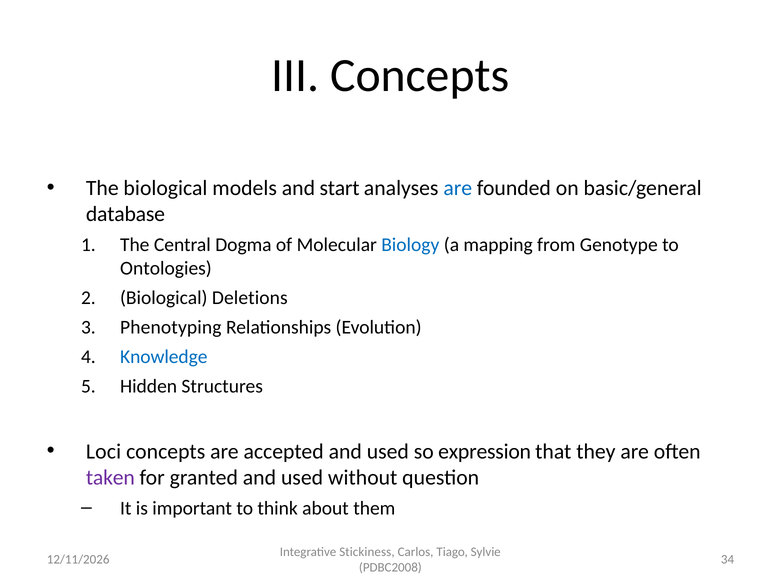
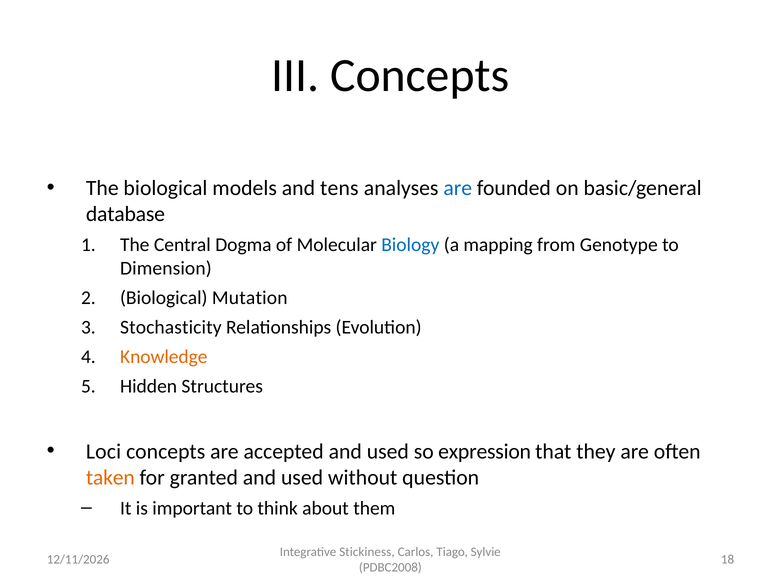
start: start -> tens (339, 188)
Ontologies: Ontologies -> Dimension (166, 268)
Deletions: Deletions -> Mutation (250, 298)
Phenotyping: Phenotyping -> Stochasticity (171, 327)
Knowledge colour: blue -> orange (164, 357)
taken colour: purple -> orange (110, 477)
34: 34 -> 18 (728, 559)
